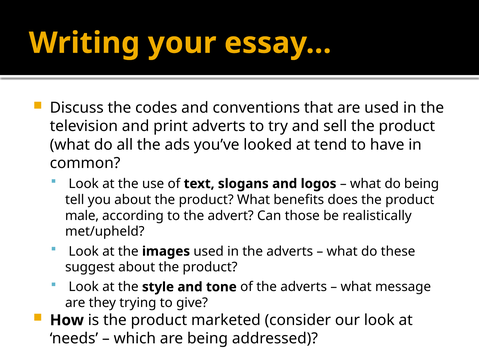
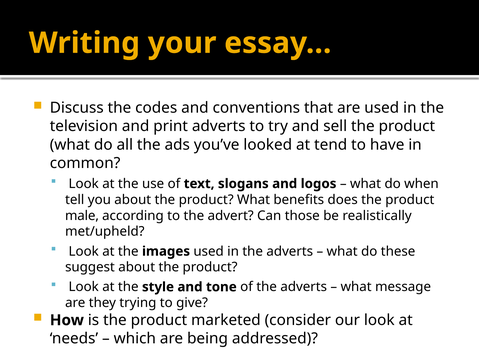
do being: being -> when (421, 184)
